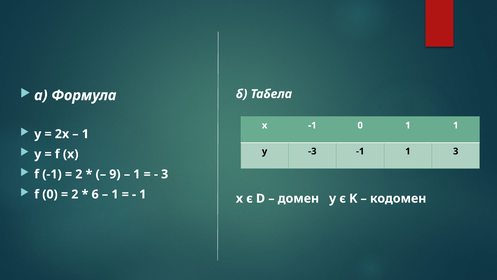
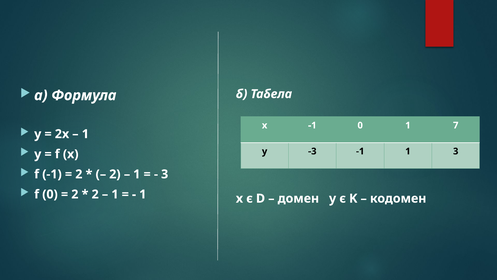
1 1: 1 -> 7 (456, 125)
9: 9 -> 2 (115, 174)
6: 6 -> 2 (95, 194)
